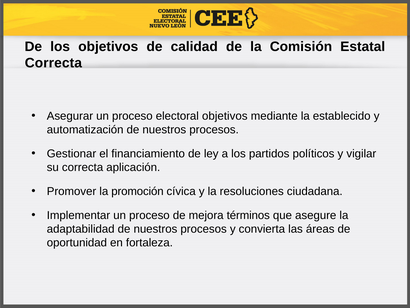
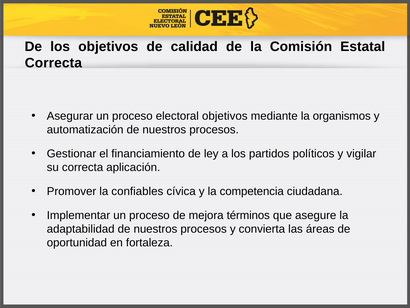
establecido: establecido -> organismos (342, 116)
promoción: promoción -> confiables (137, 191)
resoluciones: resoluciones -> competencia (252, 191)
